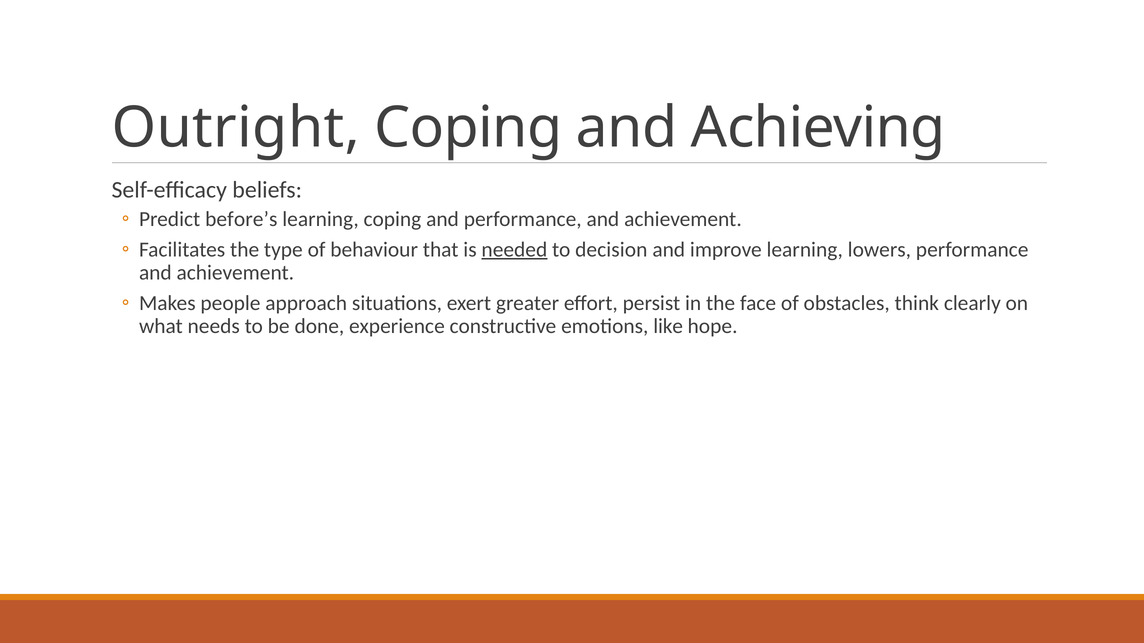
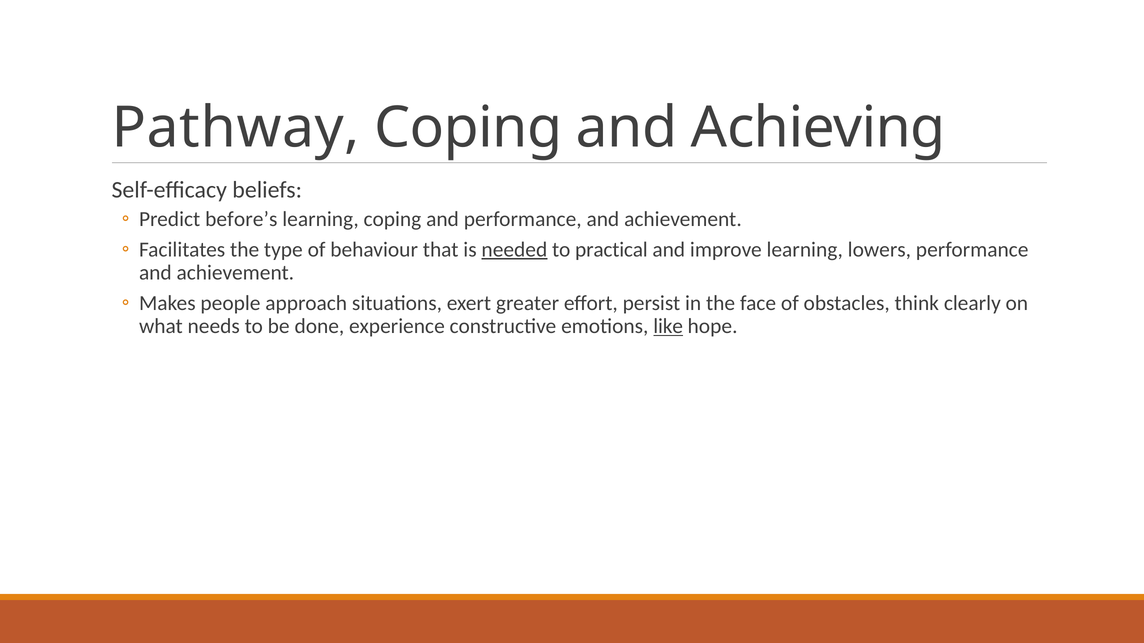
Outright: Outright -> Pathway (236, 128)
decision: decision -> practical (611, 250)
like underline: none -> present (668, 326)
